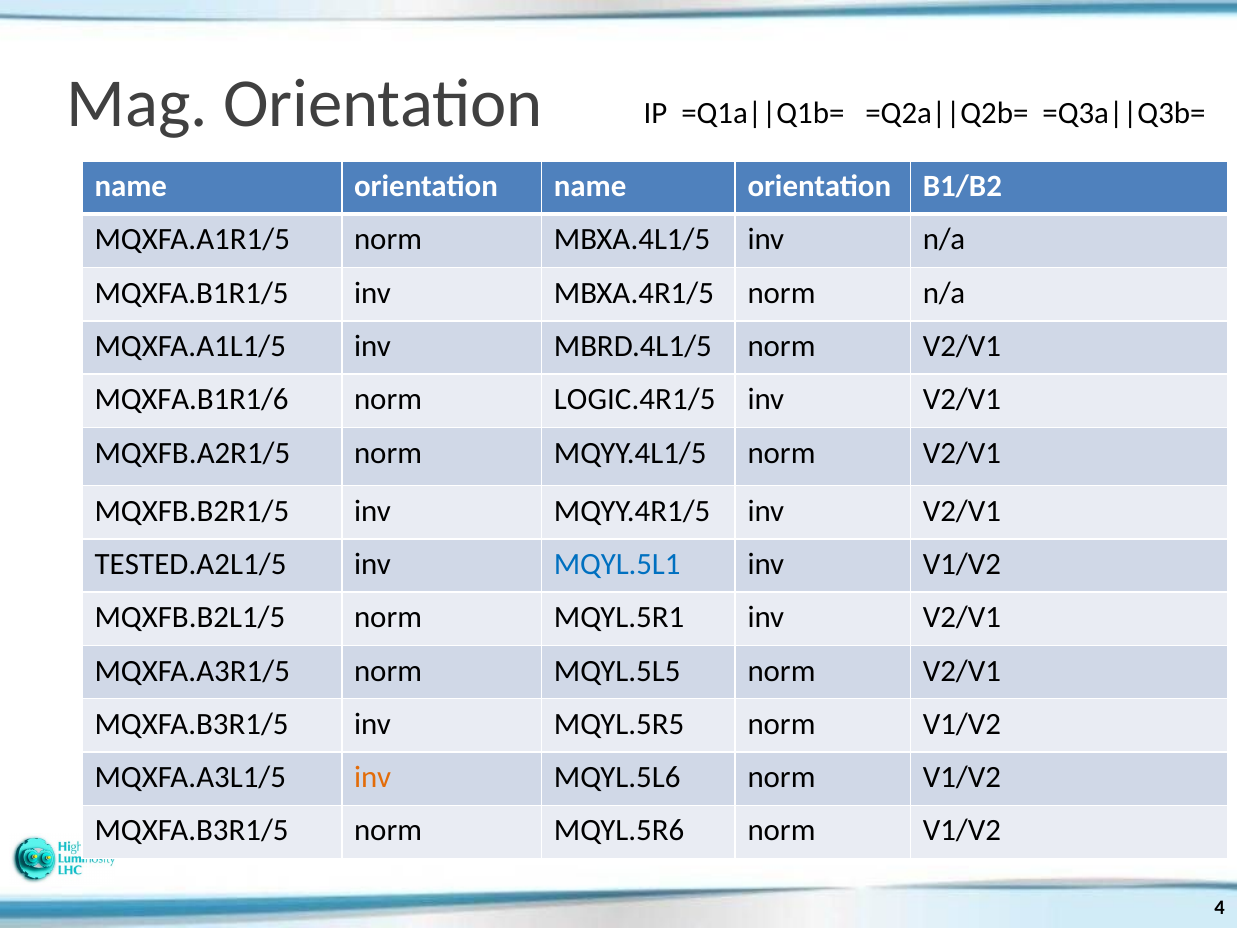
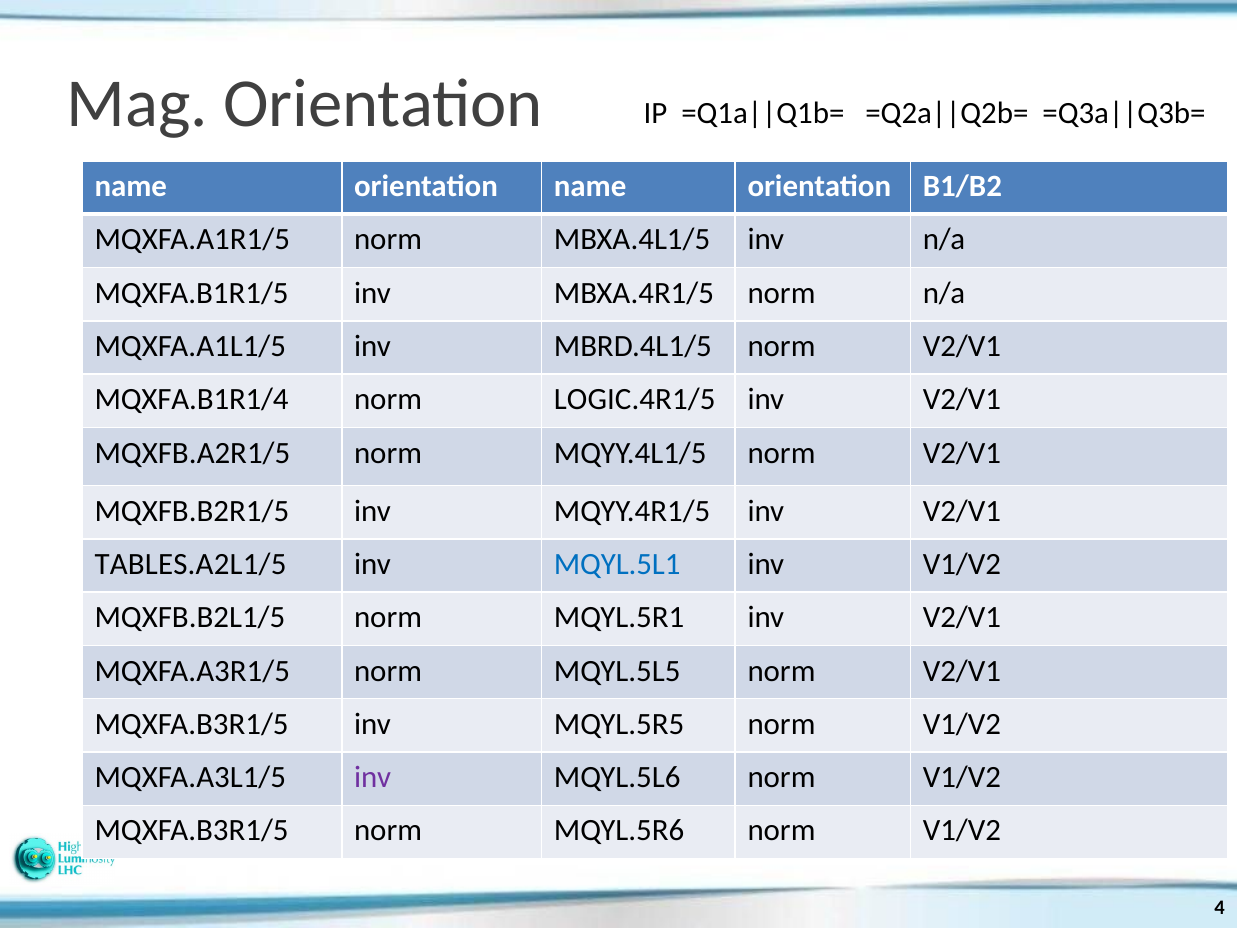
MQXFA.B1R1/6: MQXFA.B1R1/6 -> MQXFA.B1R1/4 (192, 399)
TESTED.A2L1/5: TESTED.A2L1/5 -> TABLES.A2L1/5 (190, 564)
inv colour: orange -> purple (373, 777)
